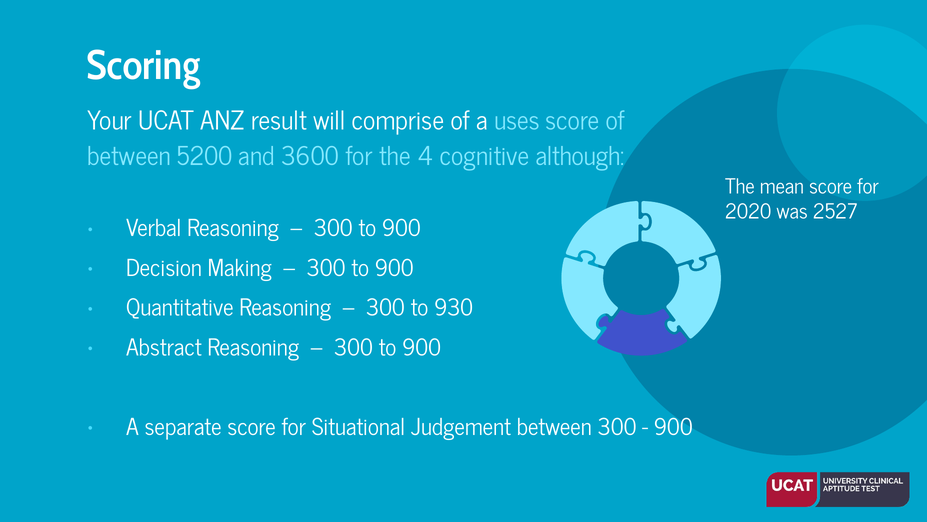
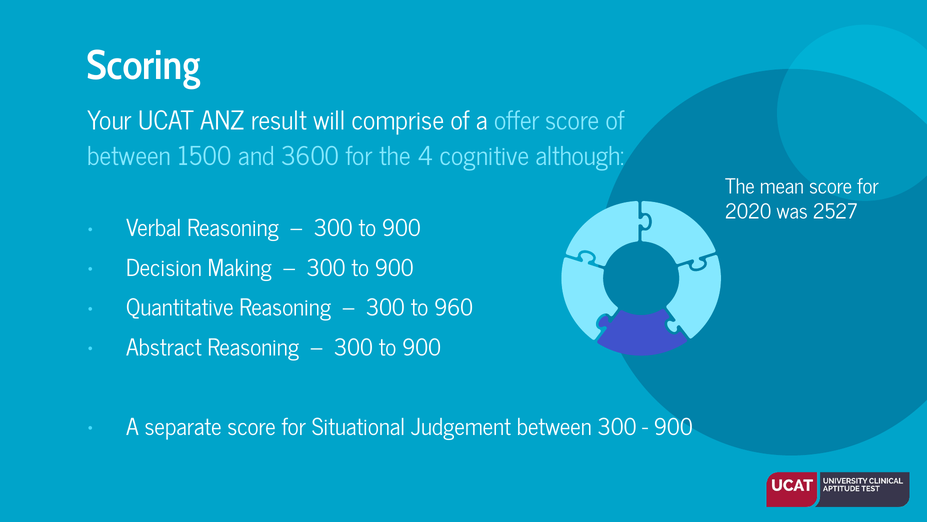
uses: uses -> offer (517, 121)
5200: 5200 -> 1500 (205, 156)
930: 930 -> 960 (454, 308)
